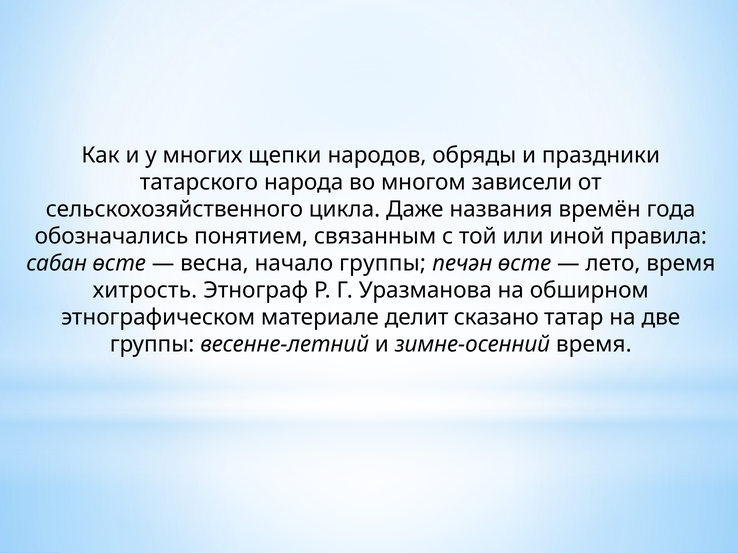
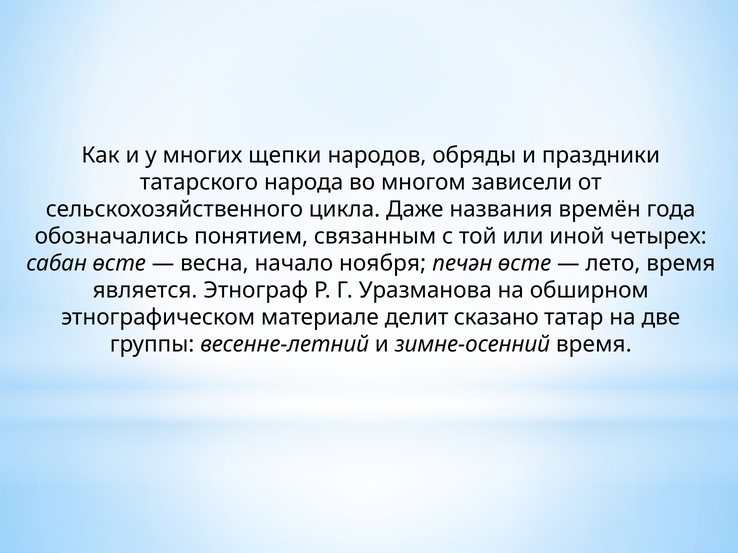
правила: правила -> четырех (659, 236)
начало группы: группы -> ноября (383, 263)
хитрость: хитрость -> является (145, 290)
